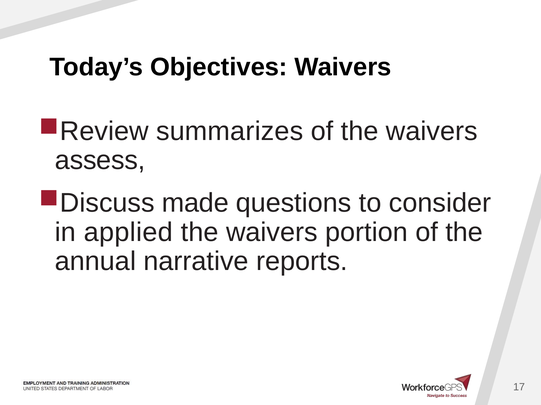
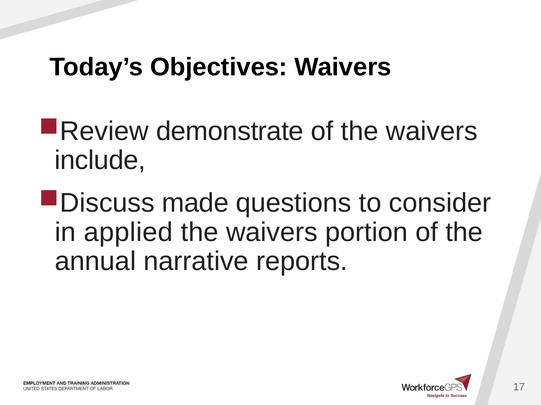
summarizes: summarizes -> demonstrate (230, 131)
assess: assess -> include (100, 161)
